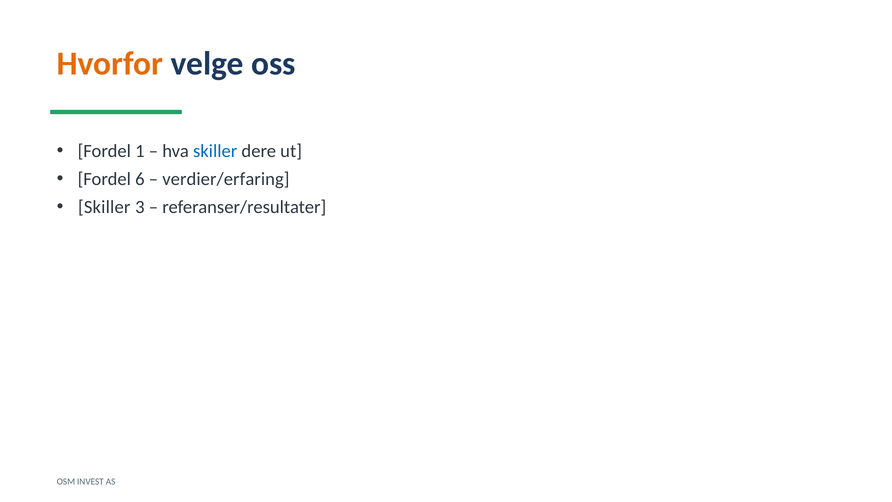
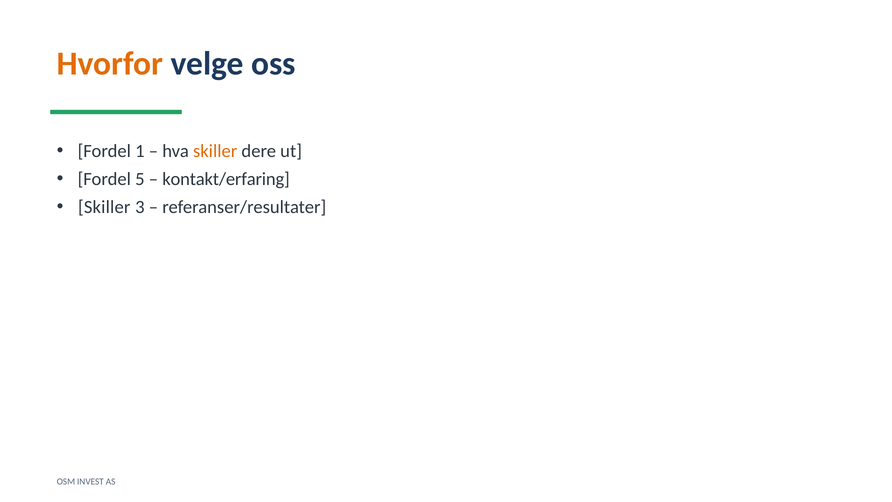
skiller colour: blue -> orange (215, 151)
6: 6 -> 5 (140, 179)
verdier/erfaring: verdier/erfaring -> kontakt/erfaring (226, 179)
